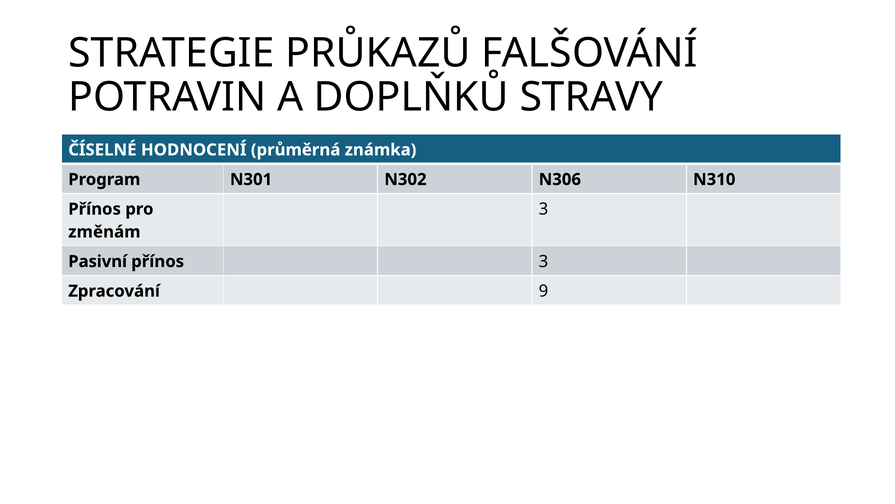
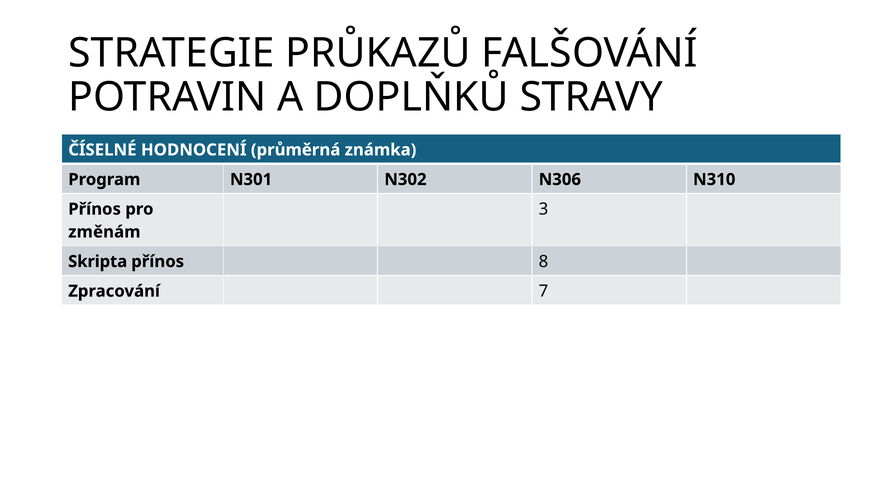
Pasivní: Pasivní -> Skripta (98, 261)
přínos 3: 3 -> 8 (544, 261)
9: 9 -> 7 (544, 291)
